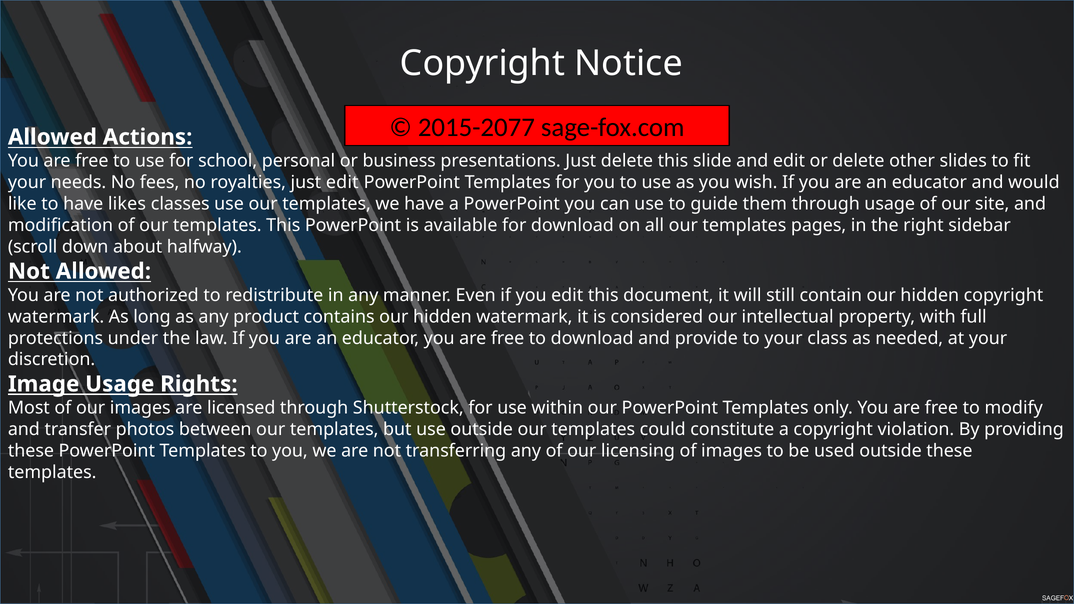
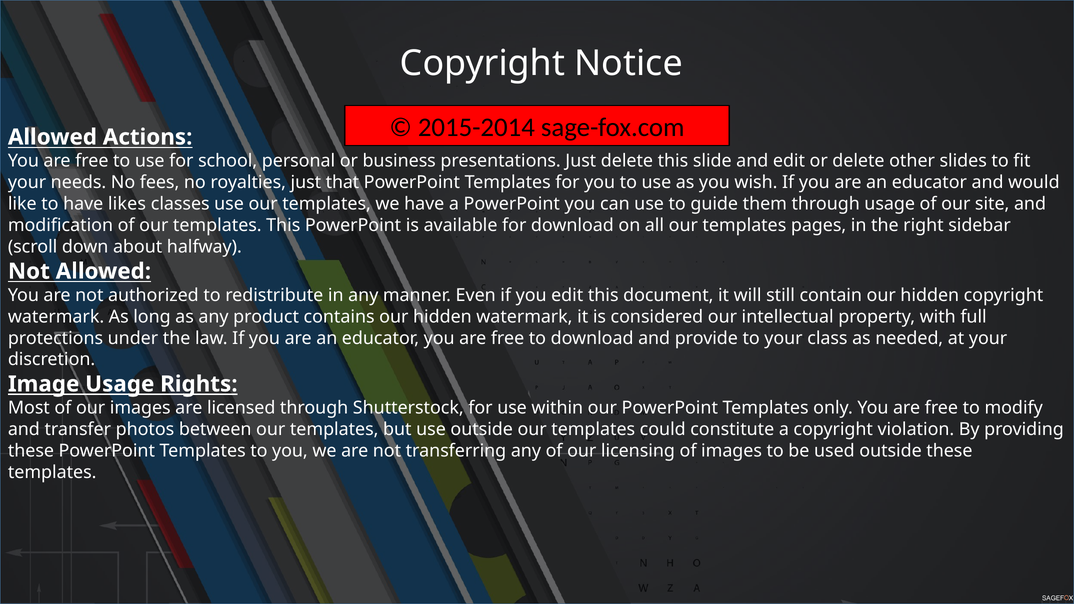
2015-2077: 2015-2077 -> 2015-2014 (476, 127)
just edit: edit -> that (342, 183)
